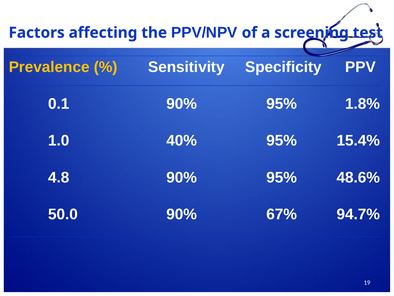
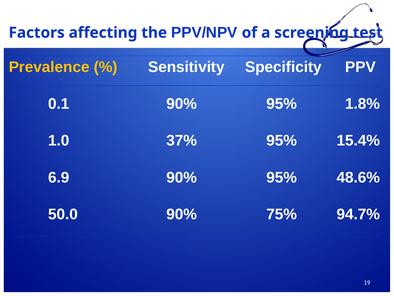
40%: 40% -> 37% (182, 140)
4.8: 4.8 -> 6.9 (59, 177)
67%: 67% -> 75% (282, 214)
